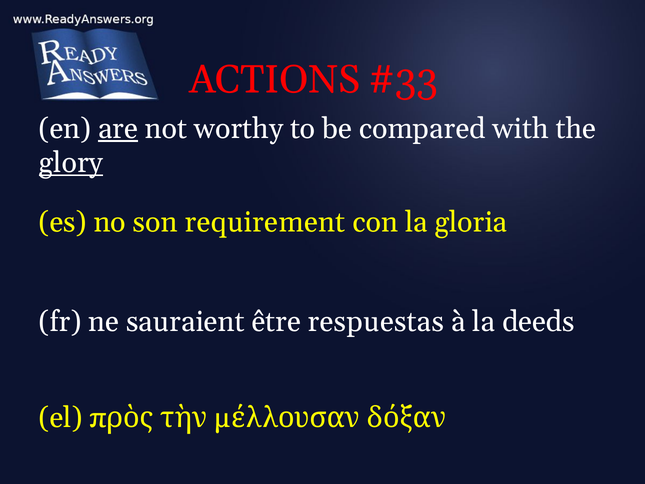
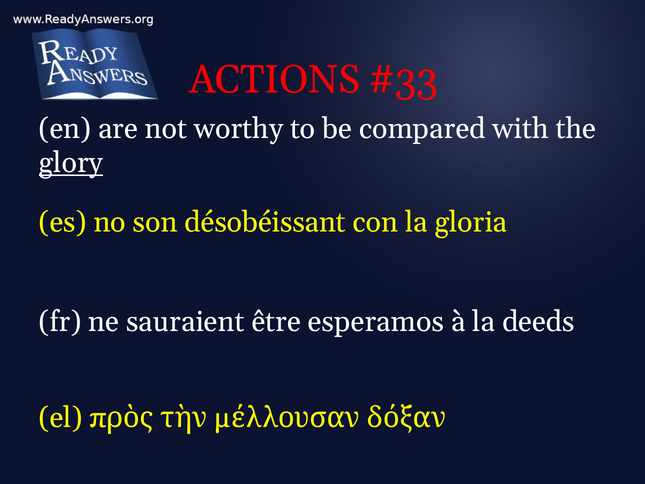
are underline: present -> none (118, 129)
requirement: requirement -> désobéissant (265, 222)
respuestas: respuestas -> esperamos (376, 321)
